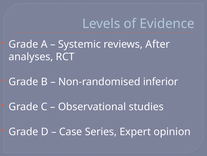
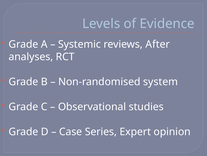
inferior: inferior -> system (161, 81)
